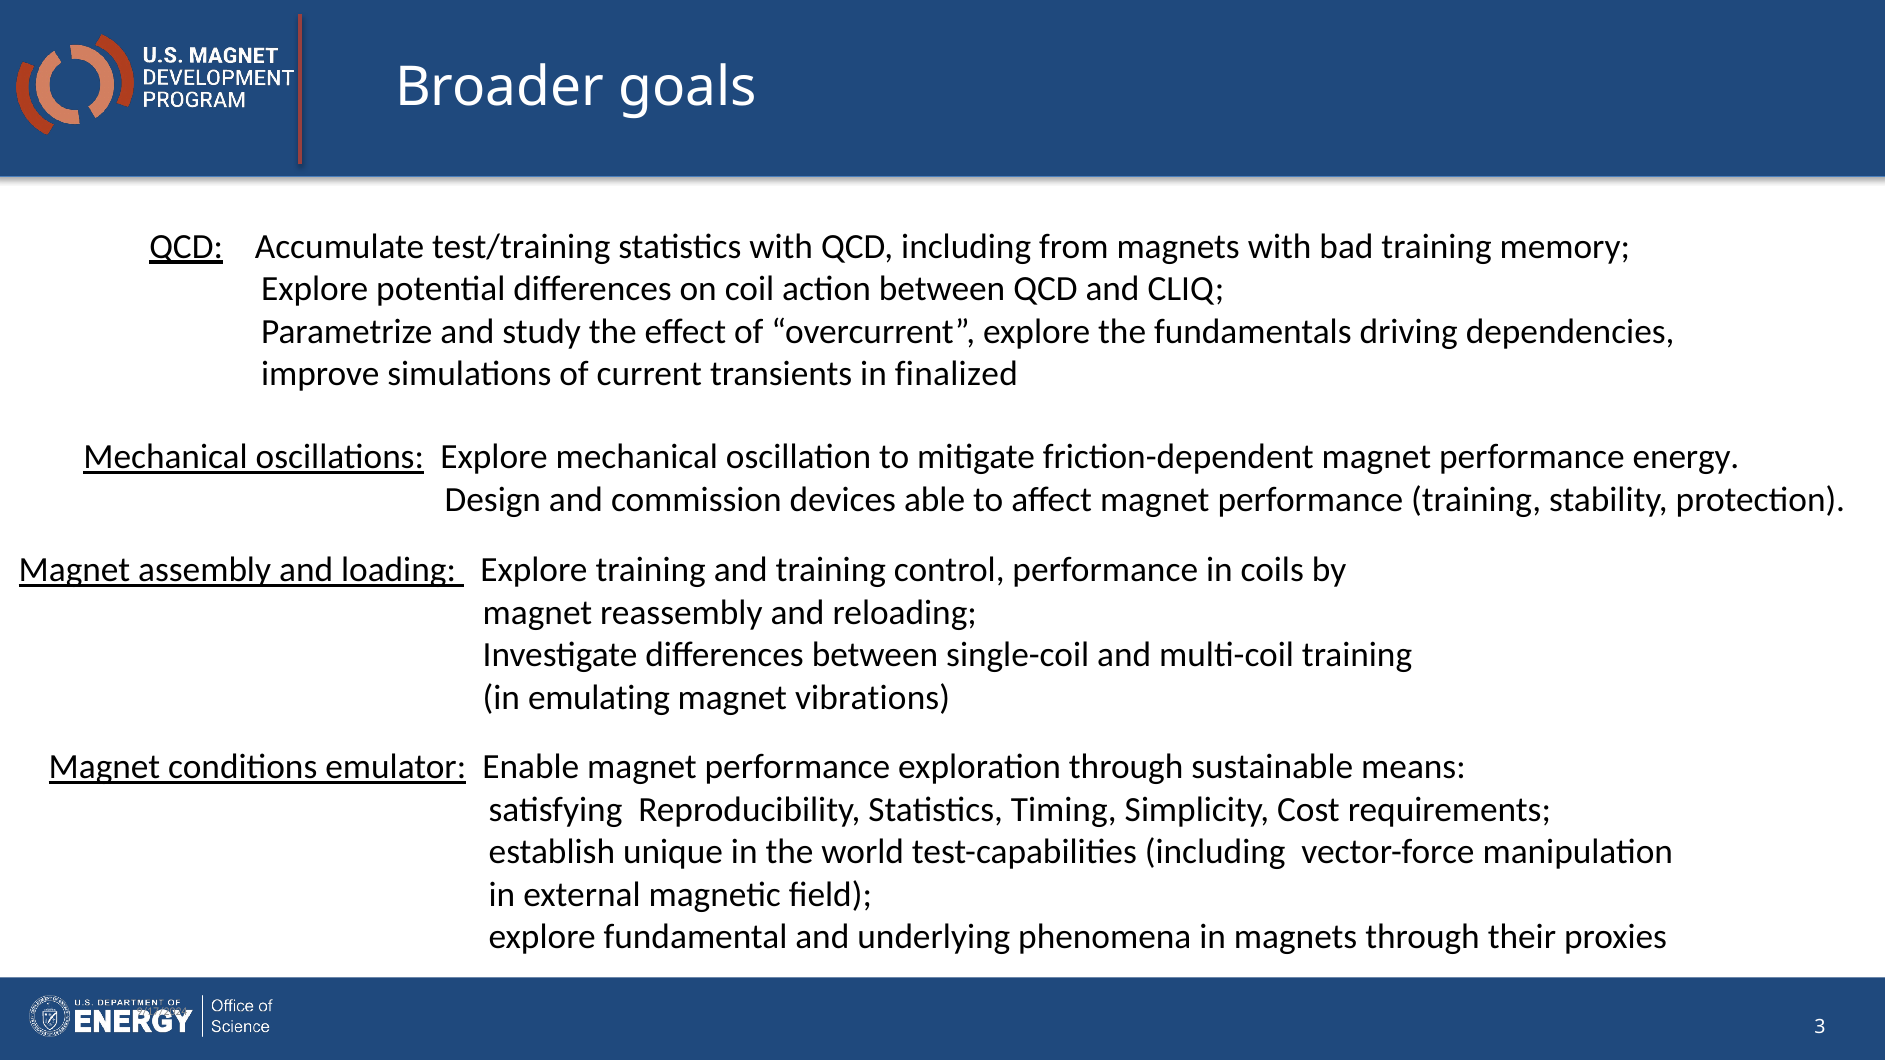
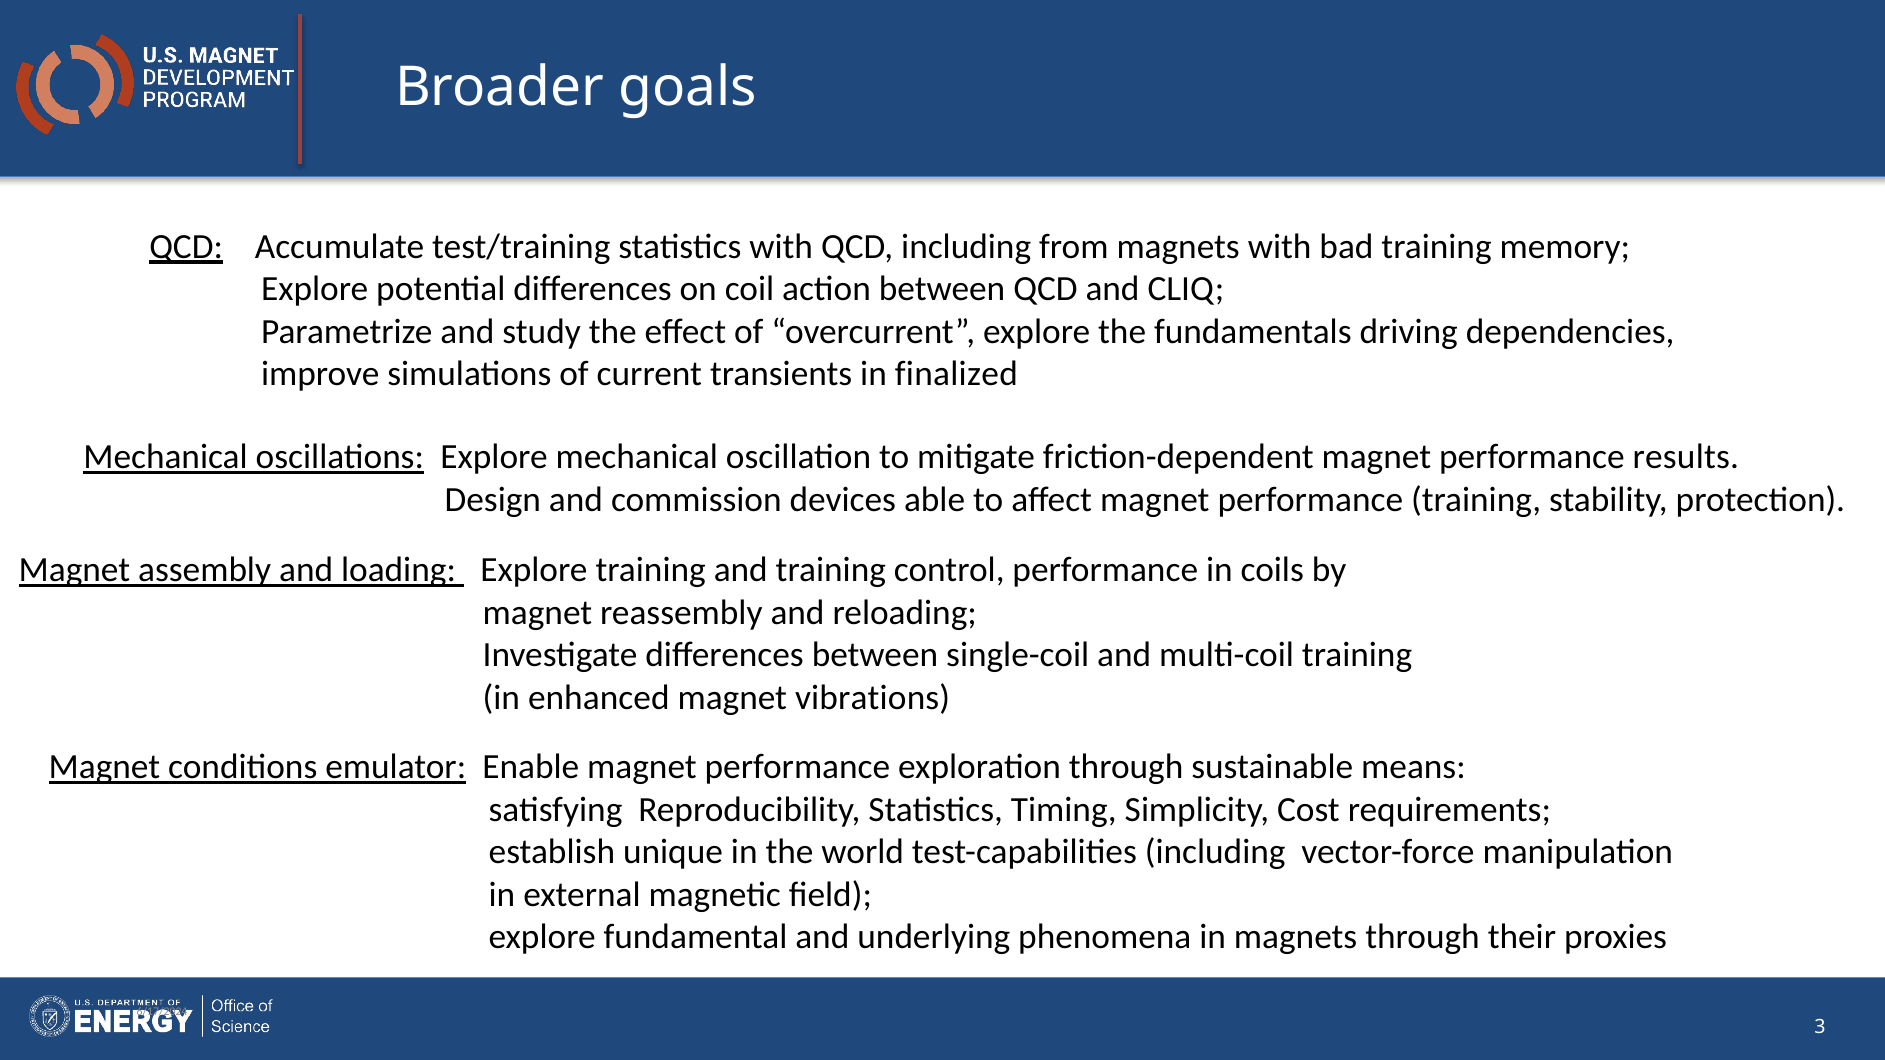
energy: energy -> results (1686, 457)
emulating: emulating -> enhanced (599, 698)
9/17/2024: 9/17/2024 -> 6/17/2024 (162, 1012)
